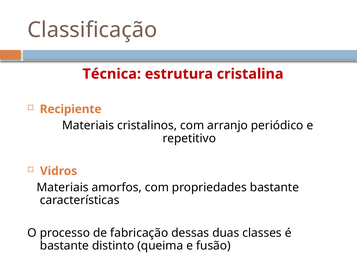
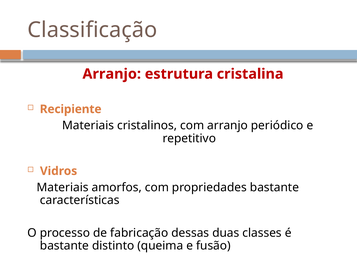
Técnica: Técnica -> Arranjo (112, 74)
